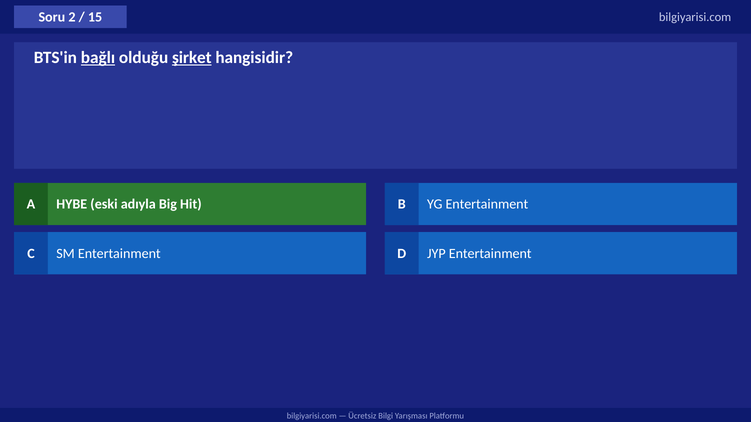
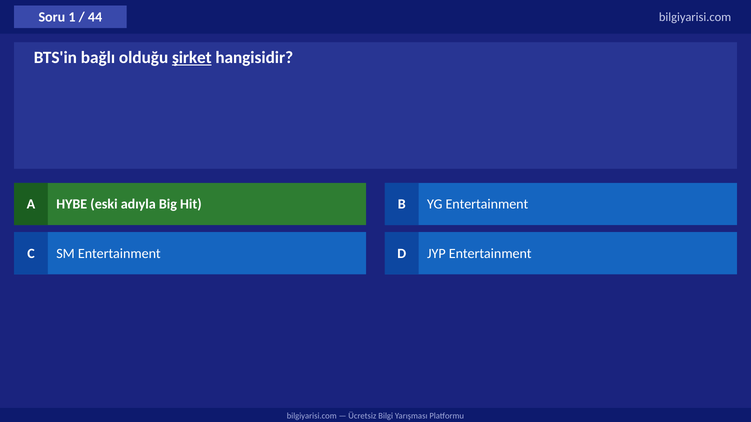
2: 2 -> 1 (72, 17)
15: 15 -> 44 (95, 17)
bağlı underline: present -> none (98, 58)
